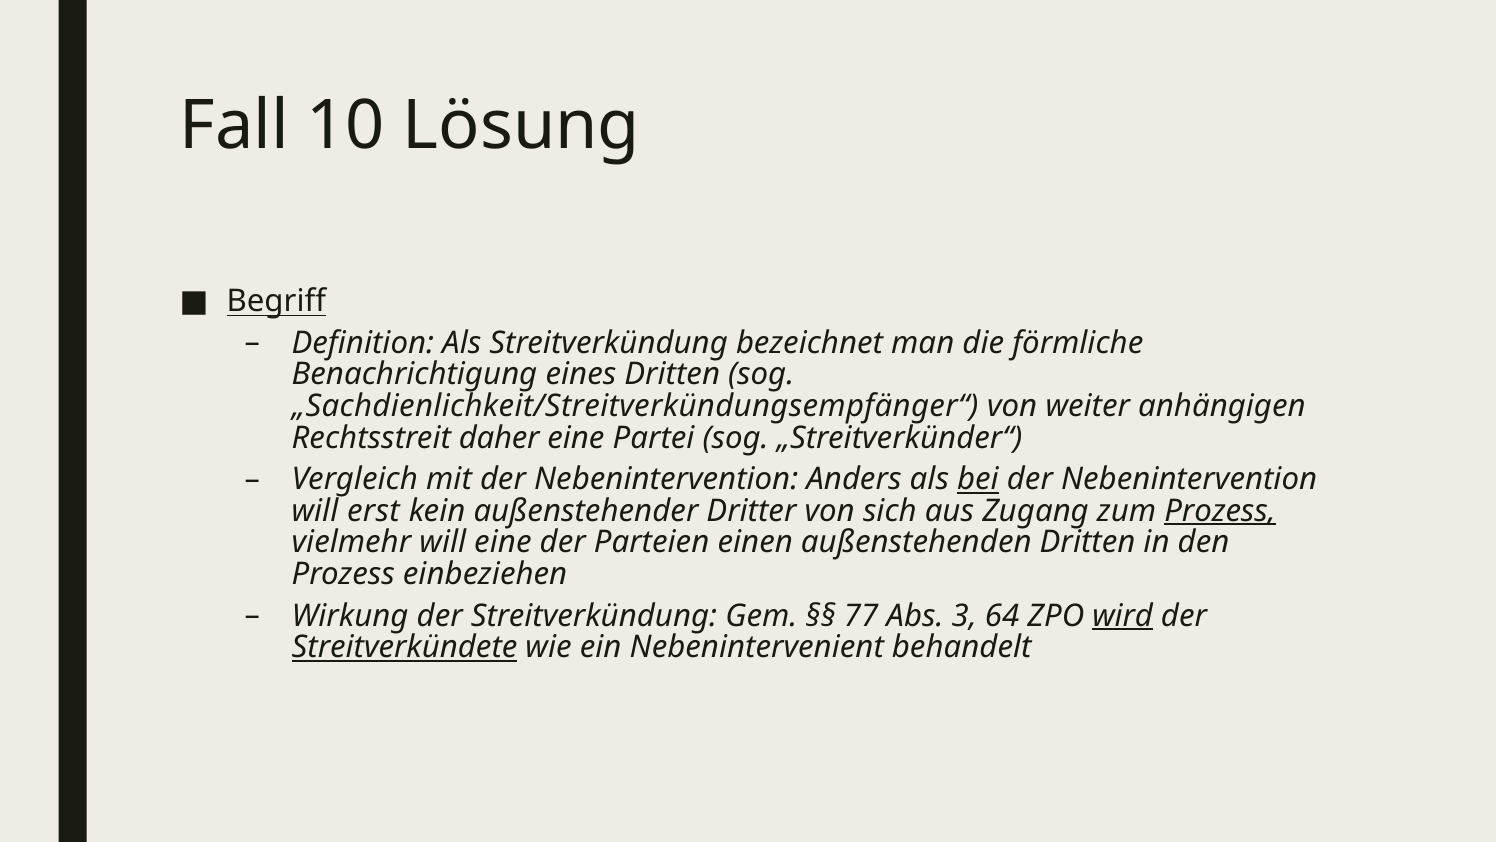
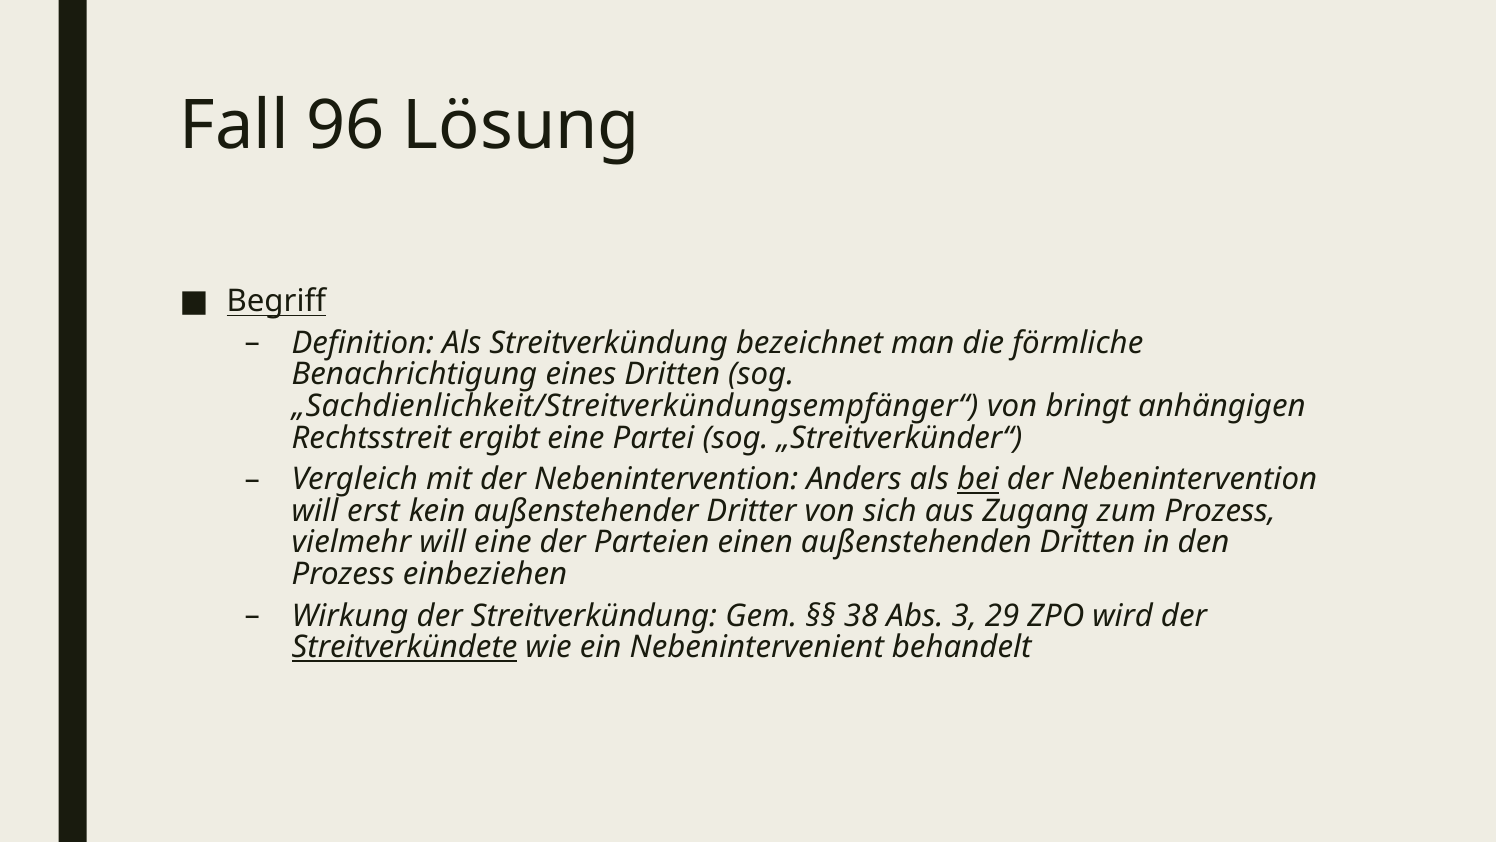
10: 10 -> 96 (346, 126)
weiter: weiter -> bringt (1088, 406)
daher: daher -> ergibt (499, 438)
Prozess underline: present -> none (1220, 511)
77: 77 -> 38 (861, 615)
64: 64 -> 29 (1002, 615)
wird underline: present -> none (1123, 615)
